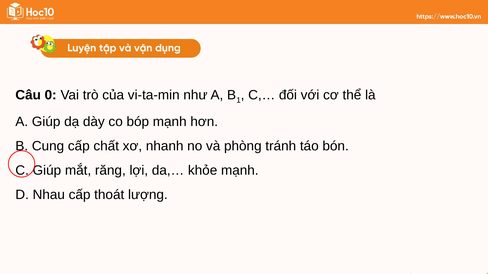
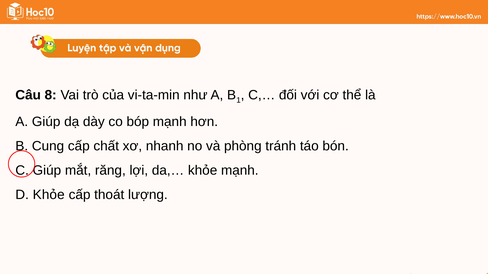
0: 0 -> 8 (51, 95)
D Nhau: Nhau -> Khỏe (49, 195)
